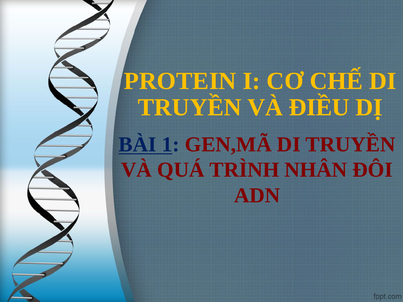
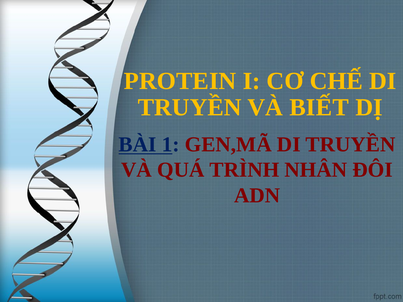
ĐIỀU: ĐIỀU -> BIẾT (319, 108)
